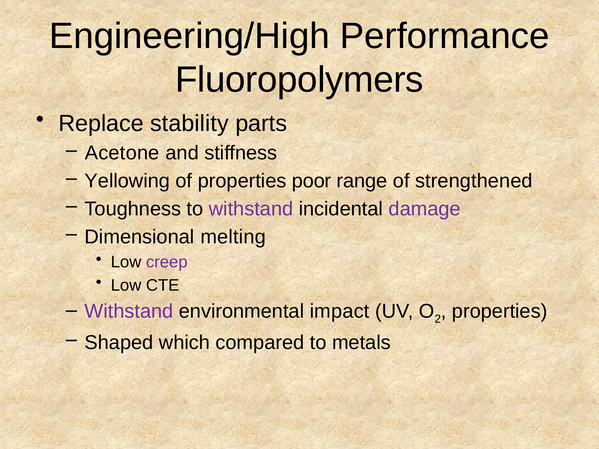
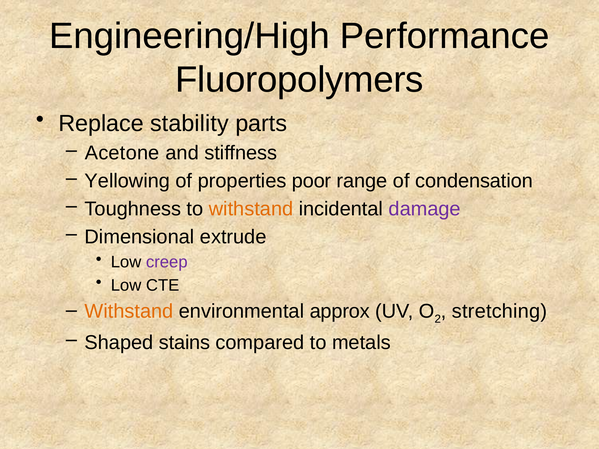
strengthened: strengthened -> condensation (474, 181)
withstand colour: purple -> orange (251, 209)
melting: melting -> extrude (233, 237)
Withstand colour: purple -> orange (129, 312)
impact: impact -> approx (340, 312)
properties: properties -> stretching (500, 312)
which: which -> stains (185, 343)
